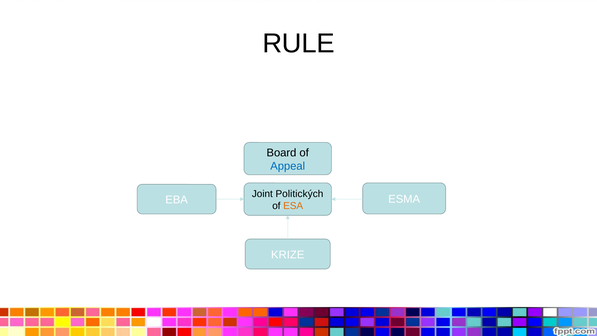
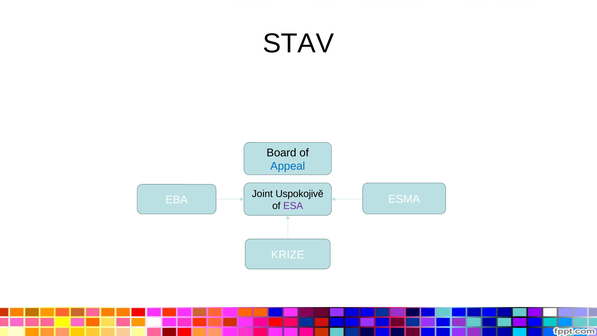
RULE: RULE -> STAV (298, 43)
Politických: Politických -> Uspokojivě (300, 194)
ESA colour: orange -> purple (293, 206)
